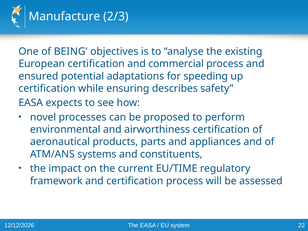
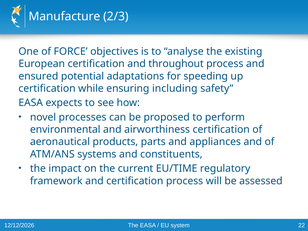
BEING: BEING -> FORCE (71, 52)
commercial: commercial -> throughout (176, 64)
describes: describes -> including (175, 88)
